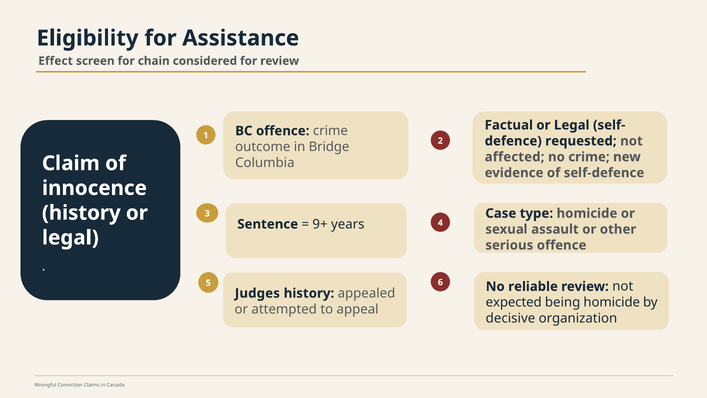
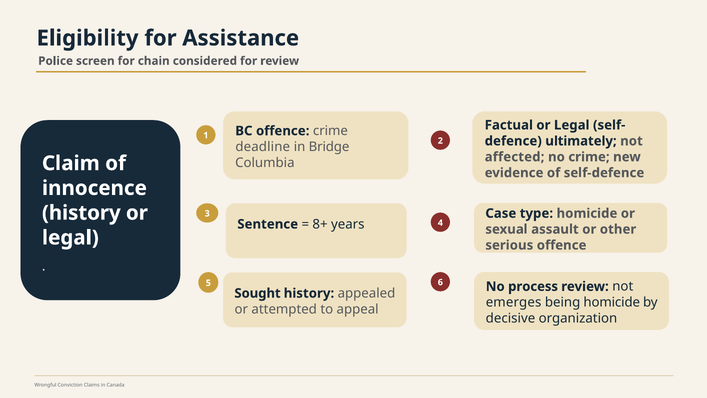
Effect: Effect -> Police (56, 61)
requested: requested -> ultimately (581, 141)
outcome: outcome -> deadline (263, 147)
9+: 9+ -> 8+ (320, 224)
reliable: reliable -> process (533, 286)
Judges: Judges -> Sought (258, 293)
expected: expected -> emerges (514, 302)
